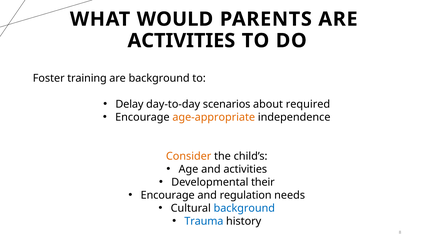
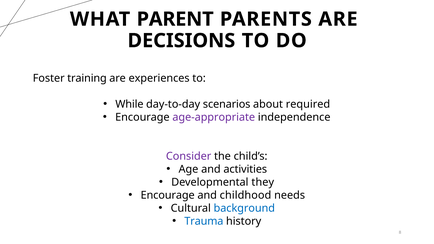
WOULD: WOULD -> PARENT (175, 19)
ACTIVITIES: ACTIVITIES -> DECISIONS (181, 41)
are background: background -> experiences (159, 78)
Delay: Delay -> While (129, 104)
age-appropriate colour: orange -> purple (214, 117)
Consider colour: orange -> purple (189, 156)
their: their -> they (263, 182)
regulation: regulation -> childhood (246, 195)
